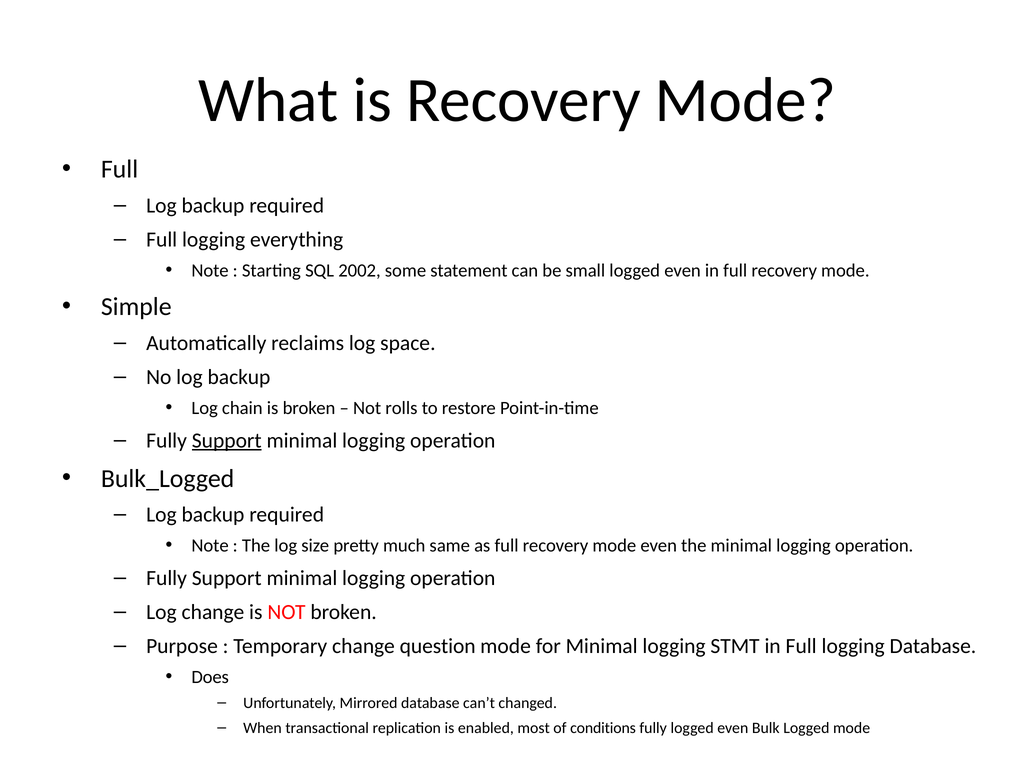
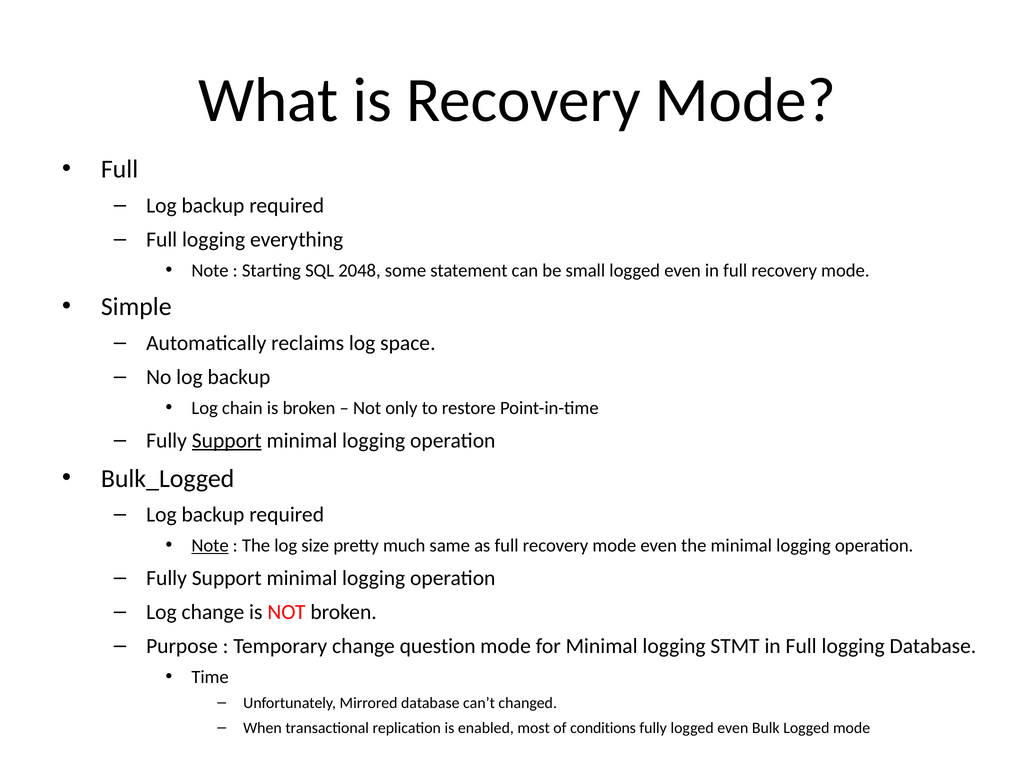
2002: 2002 -> 2048 (359, 270)
rolls: rolls -> only (401, 408)
Note underline: none -> present (210, 545)
Does: Does -> Time (210, 676)
